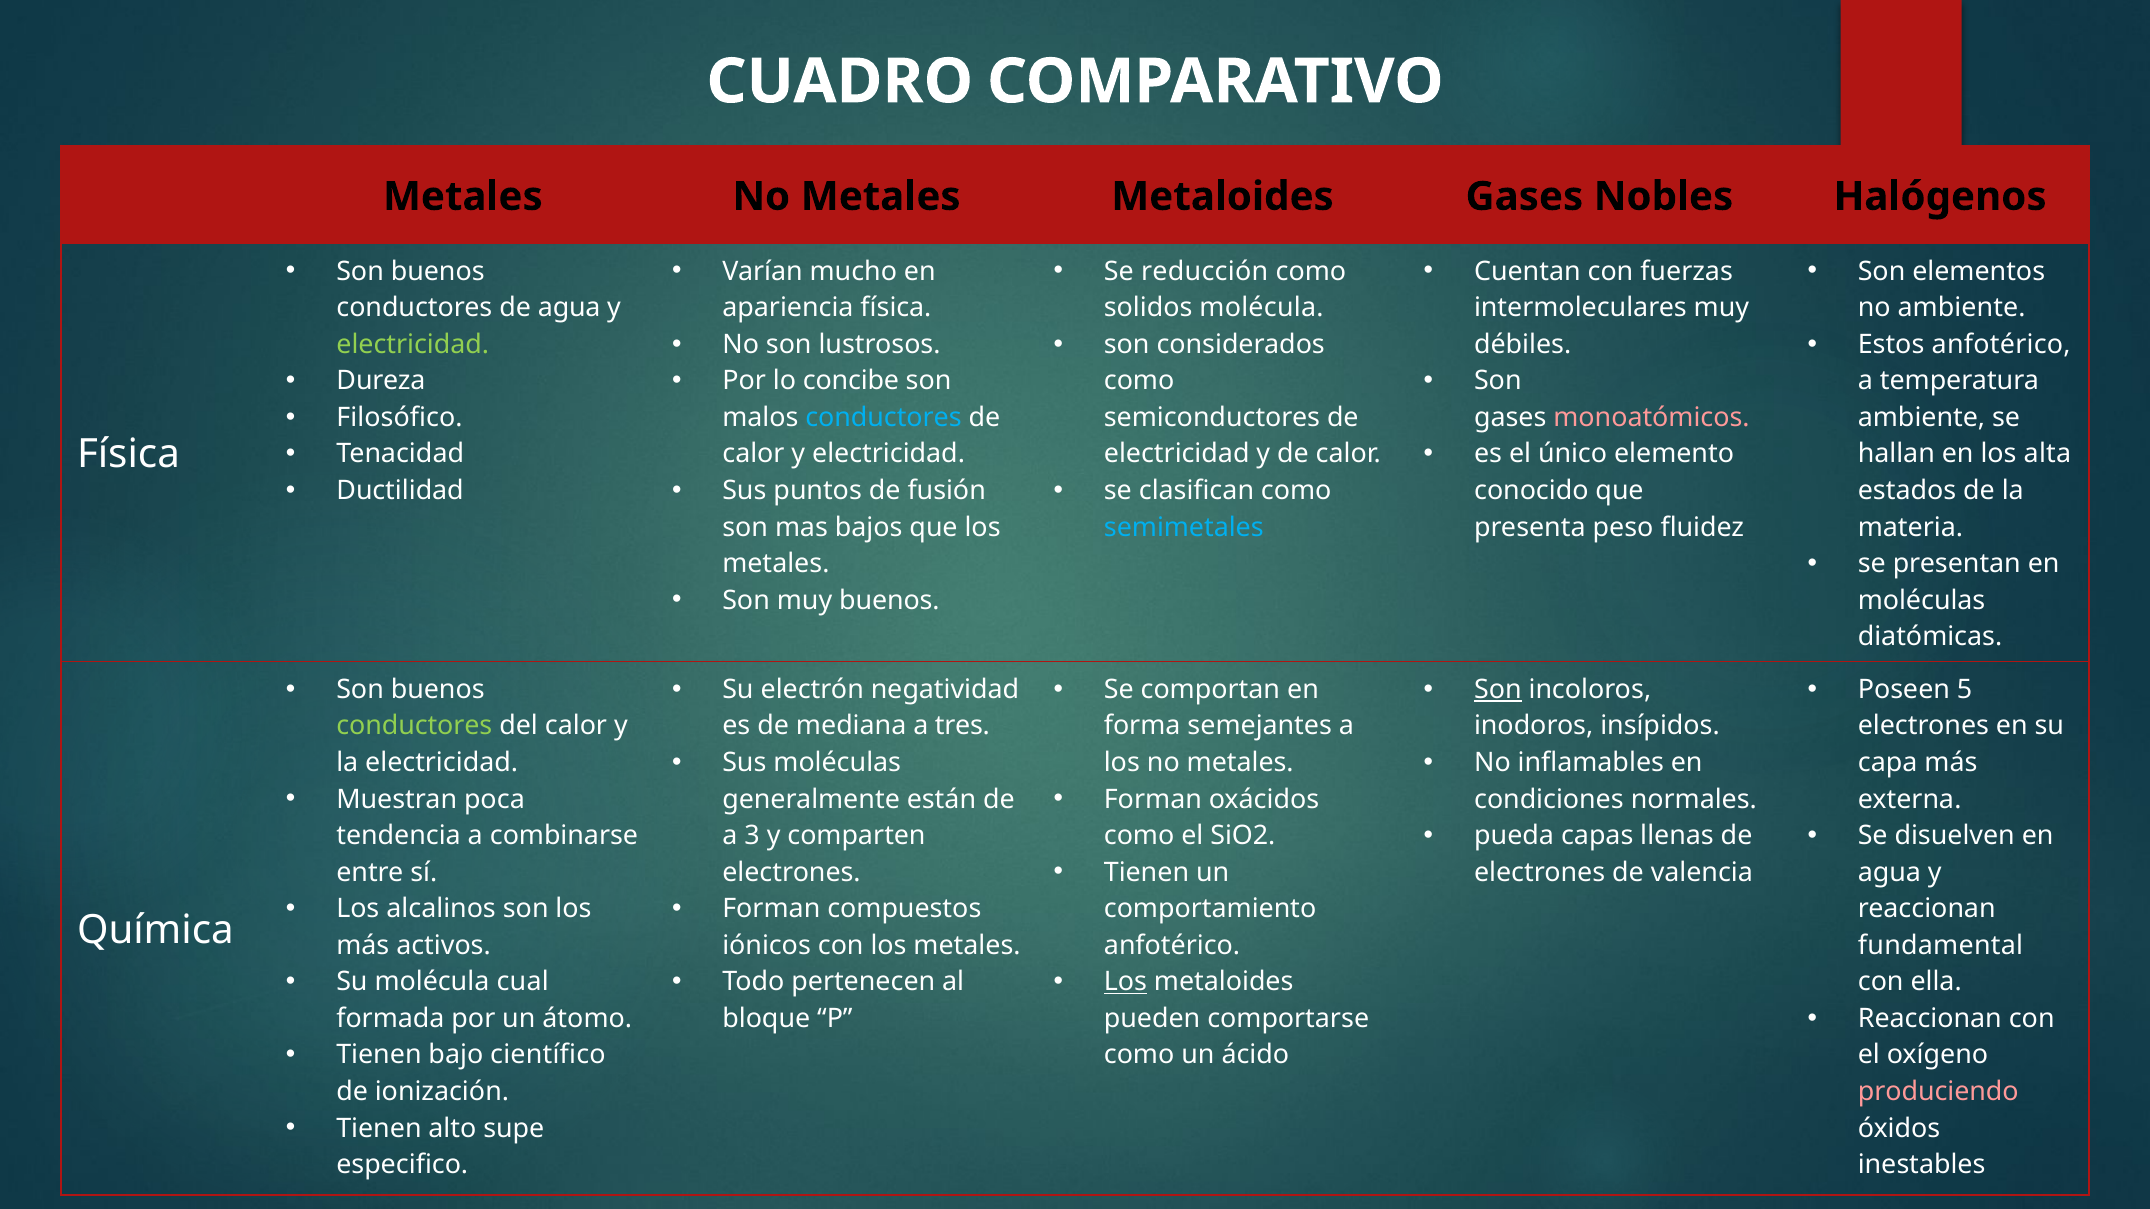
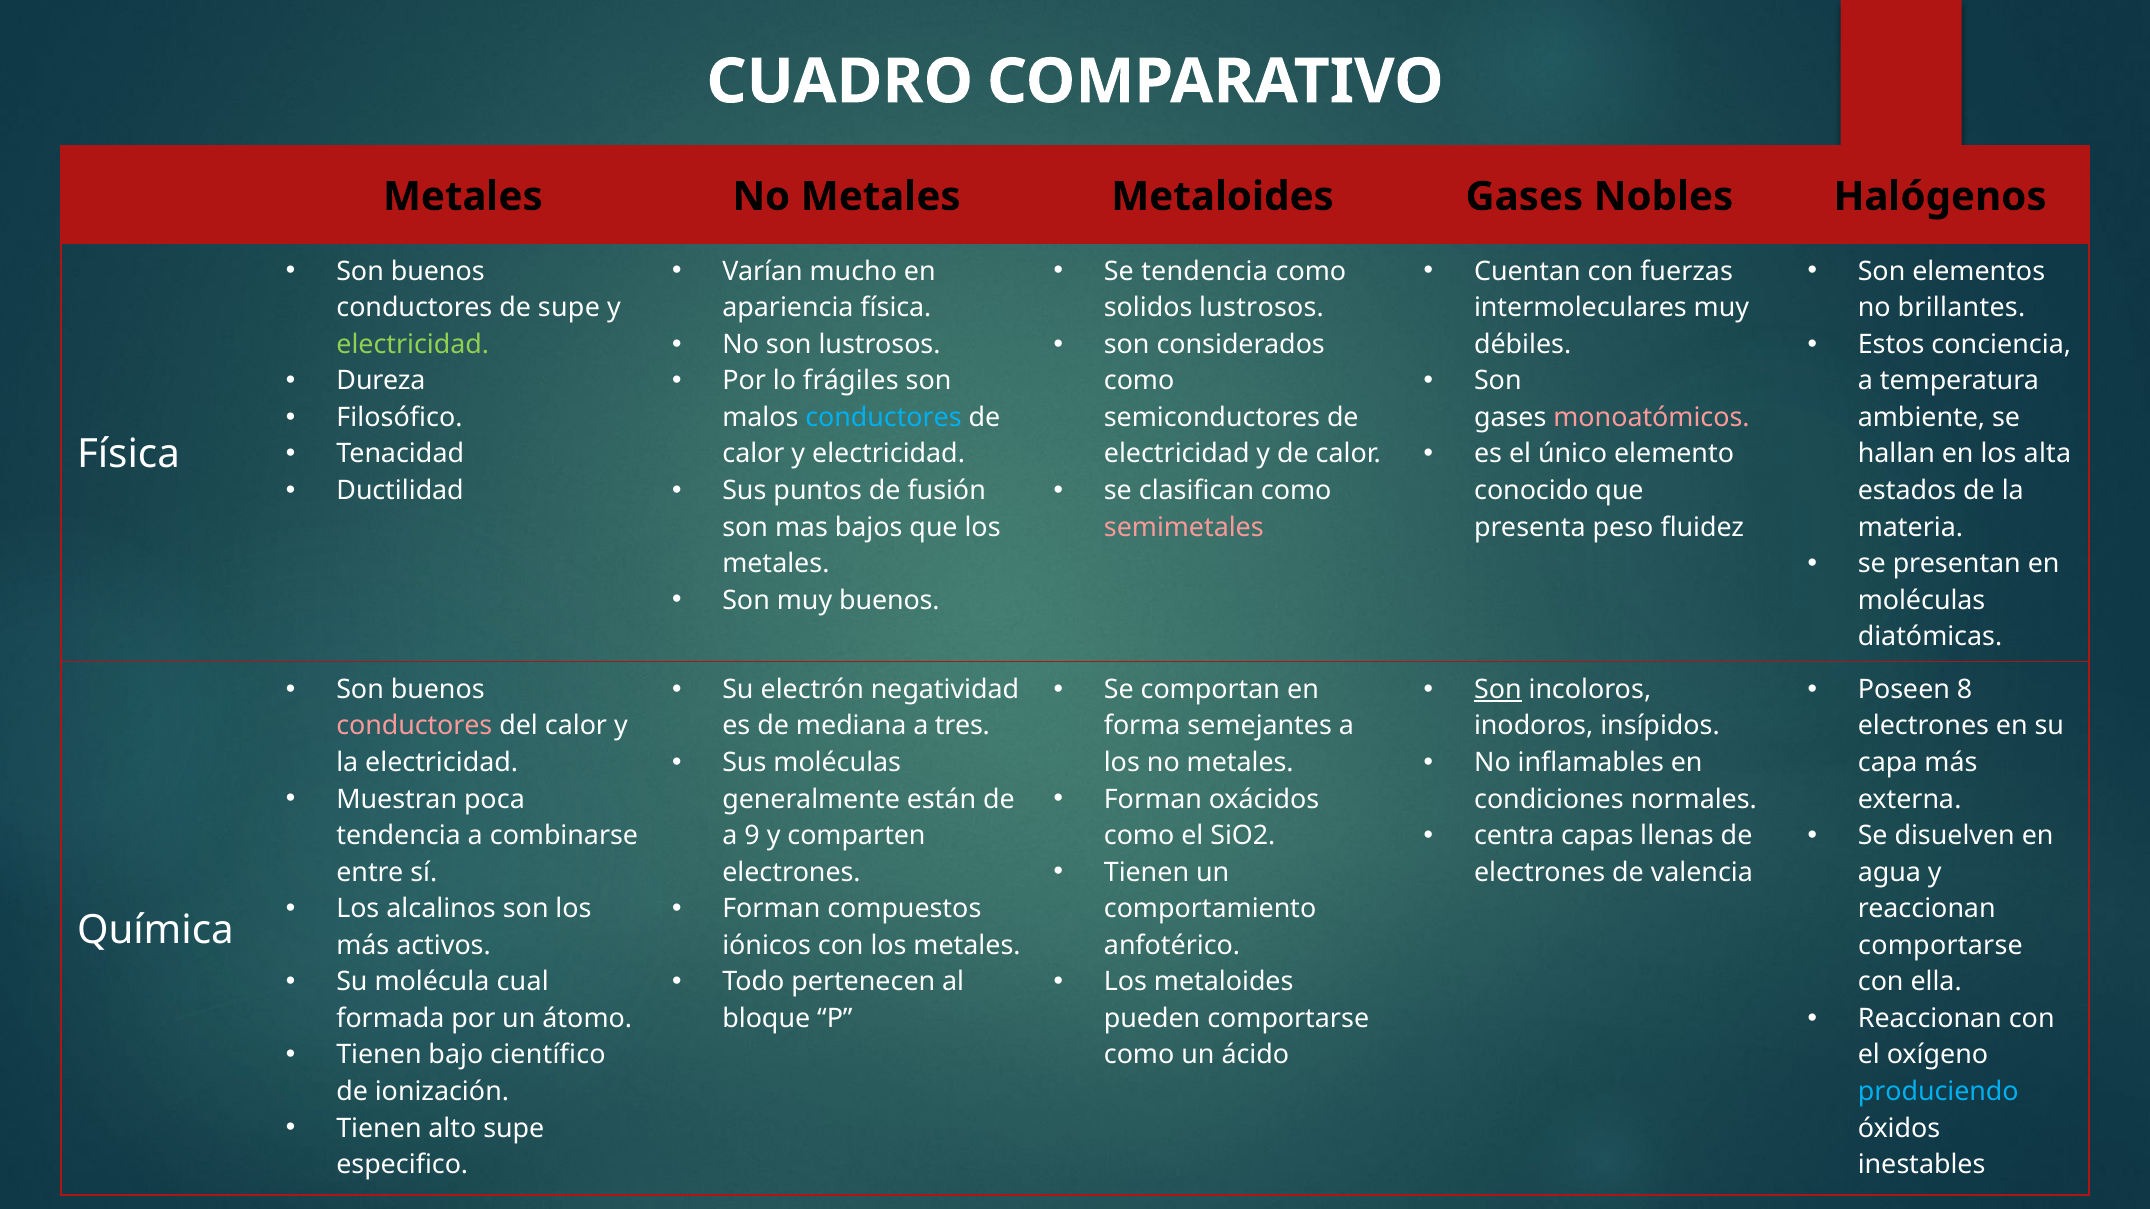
Se reducción: reducción -> tendencia (1205, 271)
de agua: agua -> supe (569, 308)
solidos molécula: molécula -> lustrosos (1262, 308)
no ambiente: ambiente -> brillantes (1961, 308)
Estos anfotérico: anfotérico -> conciencia (2001, 344)
concibe: concibe -> frágiles (851, 381)
semimetales colour: light blue -> pink (1184, 527)
5: 5 -> 8 (1965, 690)
conductores colour: light green -> pink (414, 726)
pueda: pueda -> centra (1514, 836)
3: 3 -> 9 (752, 836)
fundamental: fundamental -> comportarse (1940, 946)
Los underline: present -> none (1125, 982)
produciendo colour: pink -> light blue (1938, 1092)
